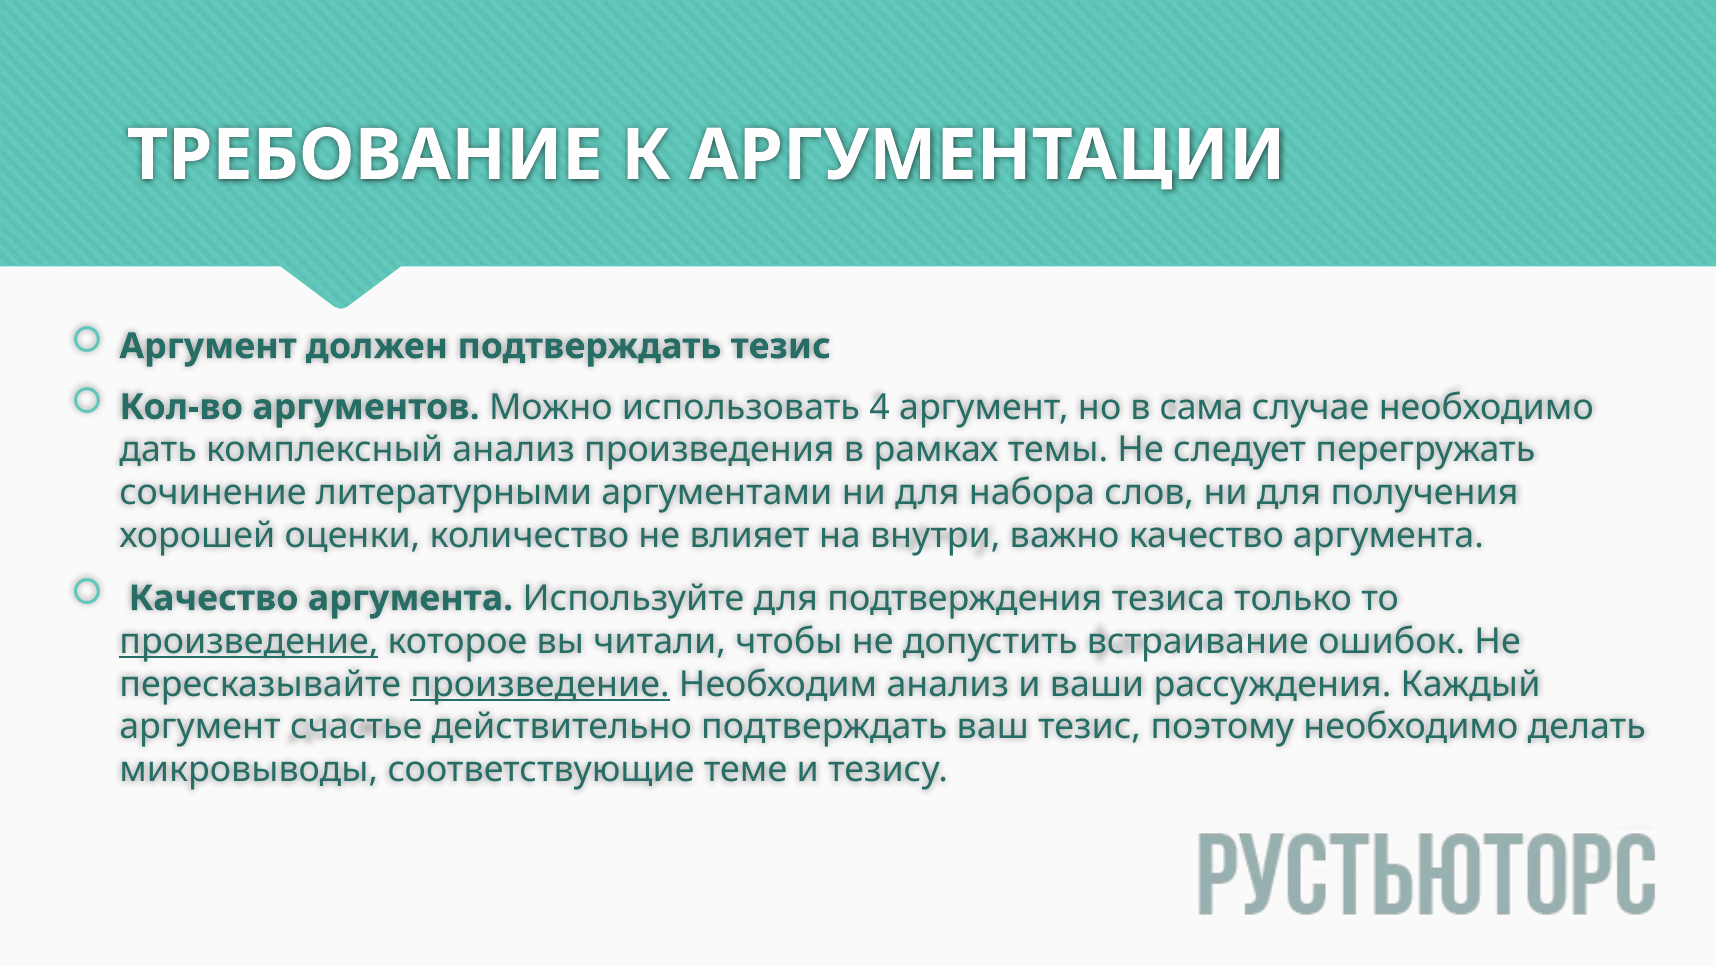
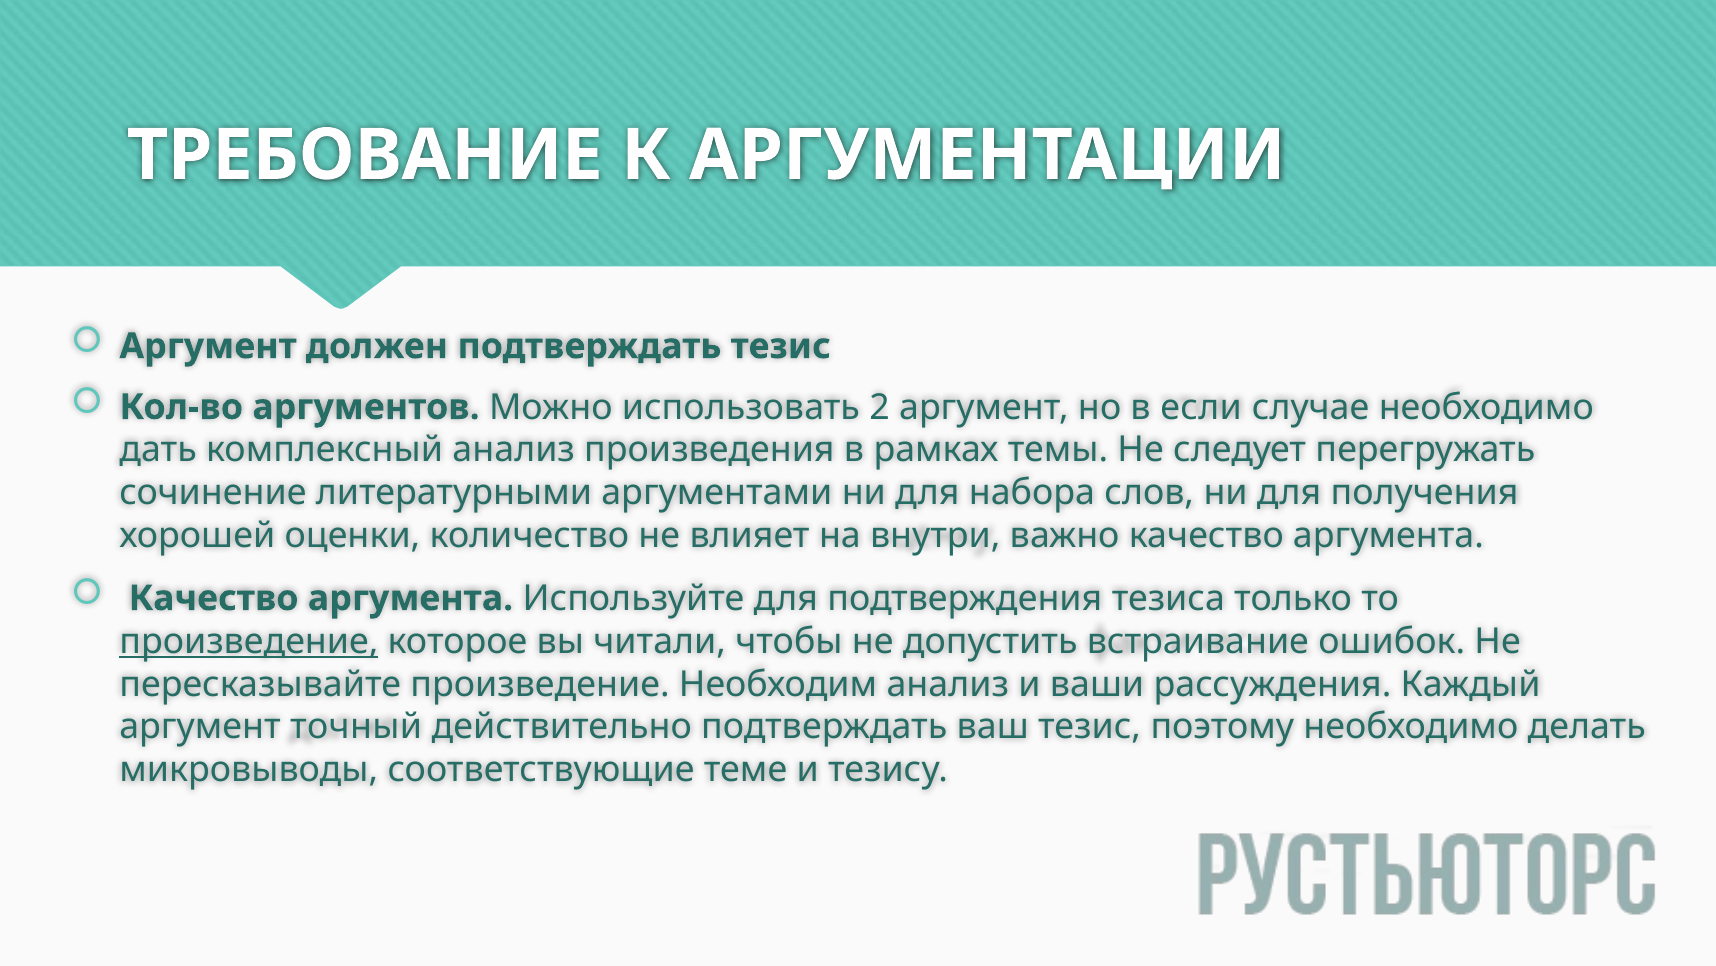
4: 4 -> 2 (880, 407)
сама: сама -> если (1201, 407)
произведение underline: present -> none (540, 684)
счастье: счастье -> точный (356, 727)
